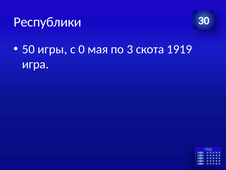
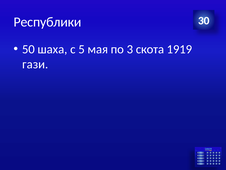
игры: игры -> шаха (52, 49)
0: 0 -> 5 (82, 49)
игра: игра -> гази (35, 64)
